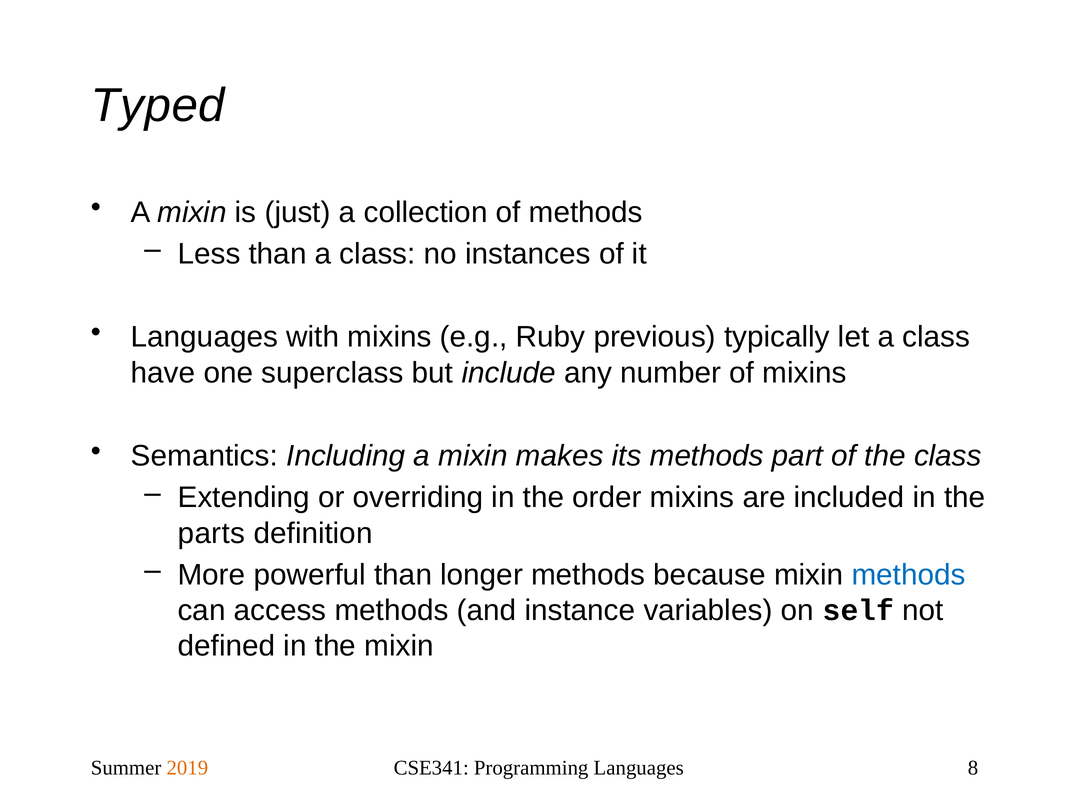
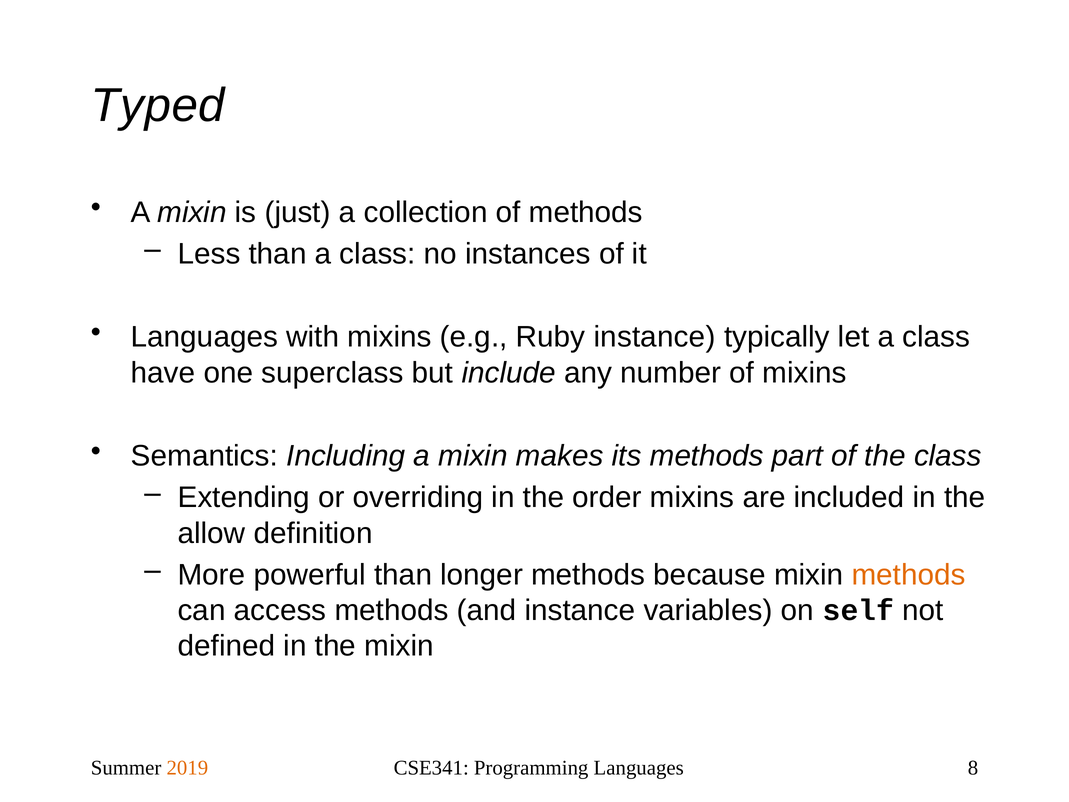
Ruby previous: previous -> instance (655, 337)
parts: parts -> allow (212, 533)
methods colour: blue -> orange (909, 575)
